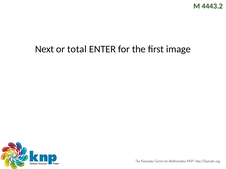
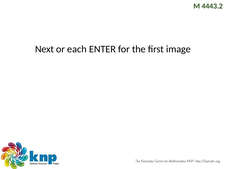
total: total -> each (77, 49)
